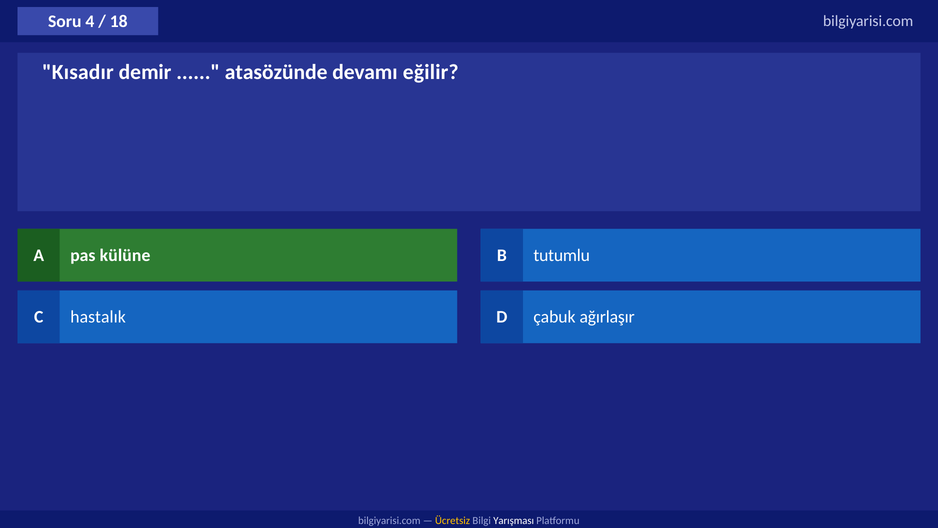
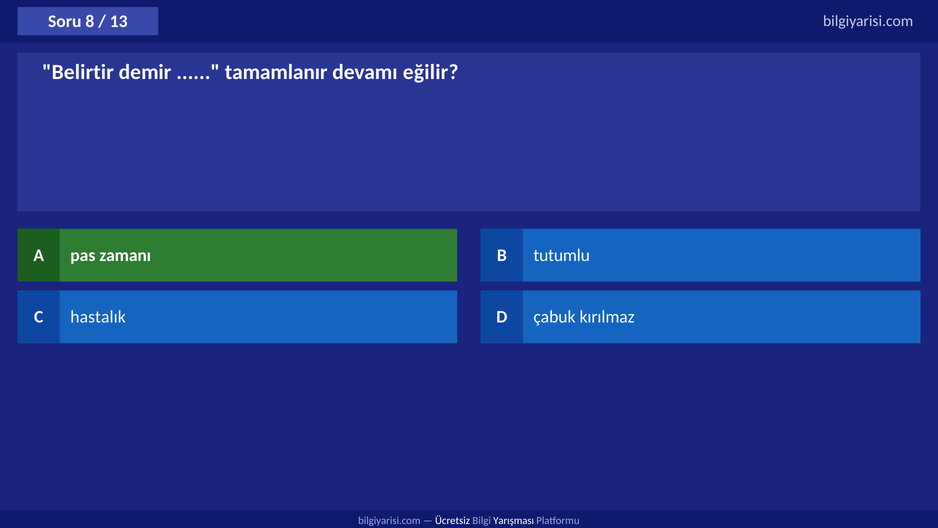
4: 4 -> 8 (90, 21)
18: 18 -> 13 (119, 21)
Kısadır: Kısadır -> Belirtir (78, 72)
atasözünde: atasözünde -> tamamlanır (276, 72)
külüne: külüne -> zamanı (125, 255)
ağırlaşır: ağırlaşır -> kırılmaz (607, 317)
Ücretsiz colour: yellow -> white (453, 520)
